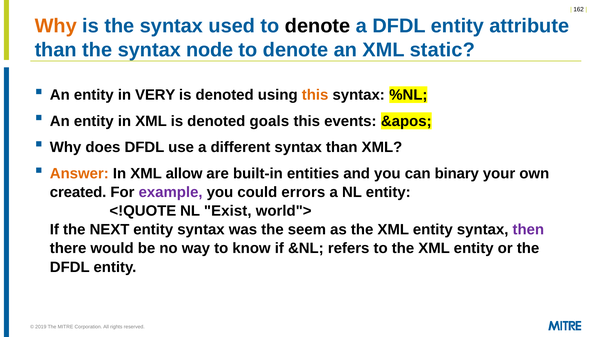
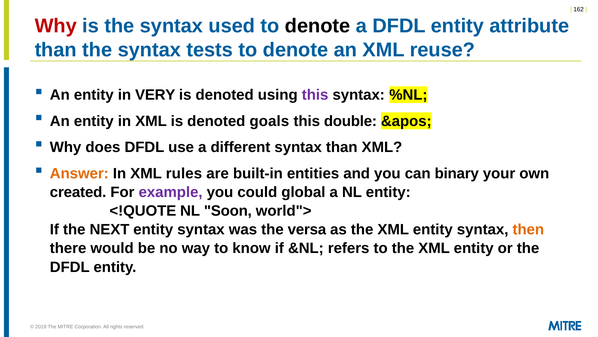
Why colour: orange -> red (56, 26)
node: node -> tests (210, 50)
static: static -> reuse (442, 50)
this colour: orange -> purple (315, 95)
events: events -> double (350, 121)
allow: allow -> rules (184, 173)
errors: errors -> global (303, 192)
Exist: Exist -> Soon (228, 211)
seem: seem -> versa (307, 229)
then colour: purple -> orange (528, 229)
